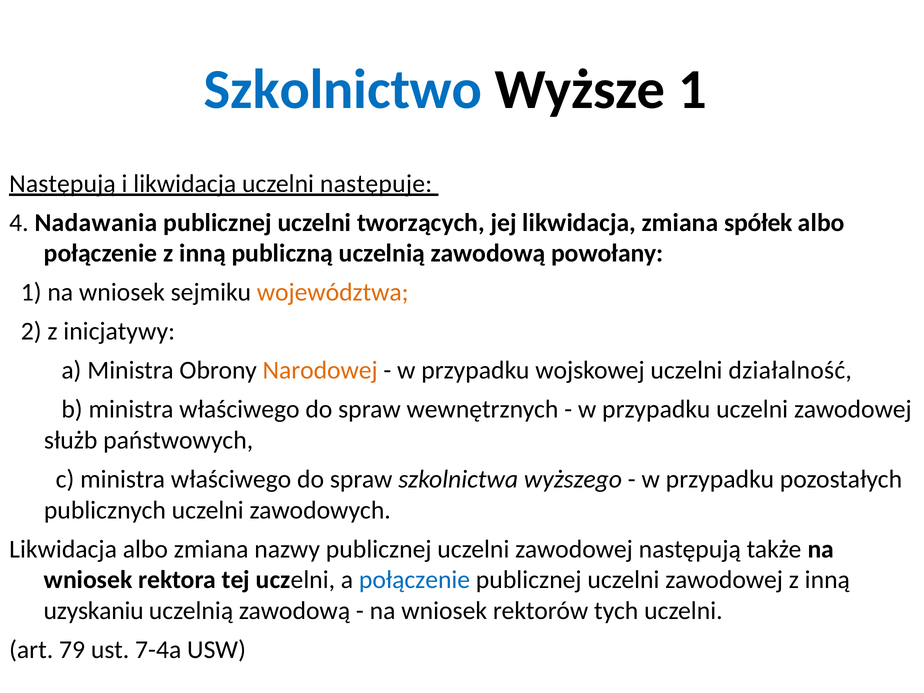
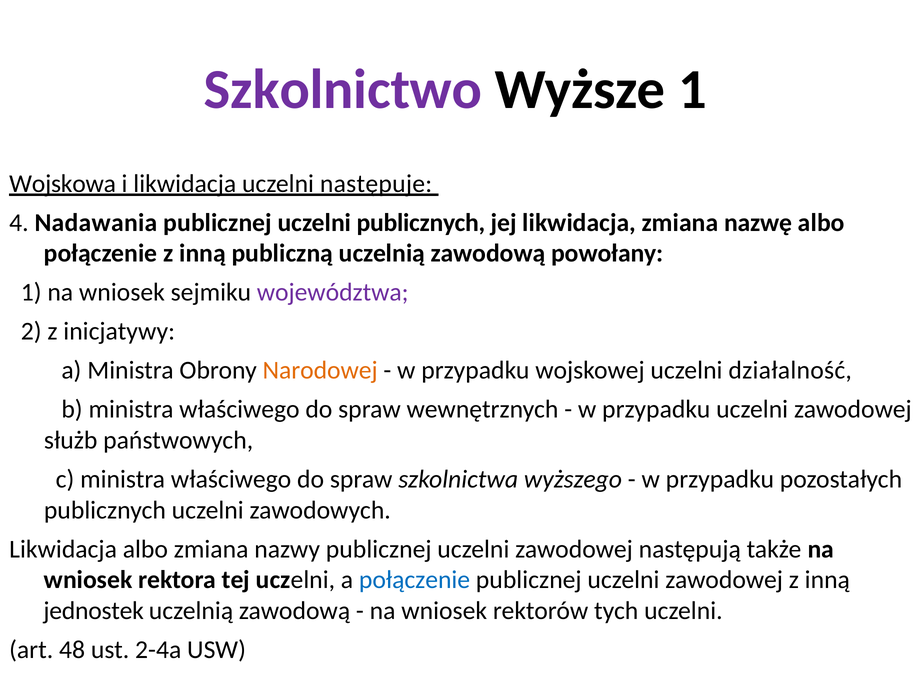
Szkolnictwo colour: blue -> purple (343, 89)
Następują: Następują -> Wojskowa (63, 184)
uczelni tworzących: tworzących -> publicznych (421, 223)
spółek: spółek -> nazwę (758, 223)
województwa colour: orange -> purple (333, 292)
uzyskaniu: uzyskaniu -> jednostek (94, 611)
79: 79 -> 48 (72, 650)
7-4a: 7-4a -> 2-4a (158, 650)
